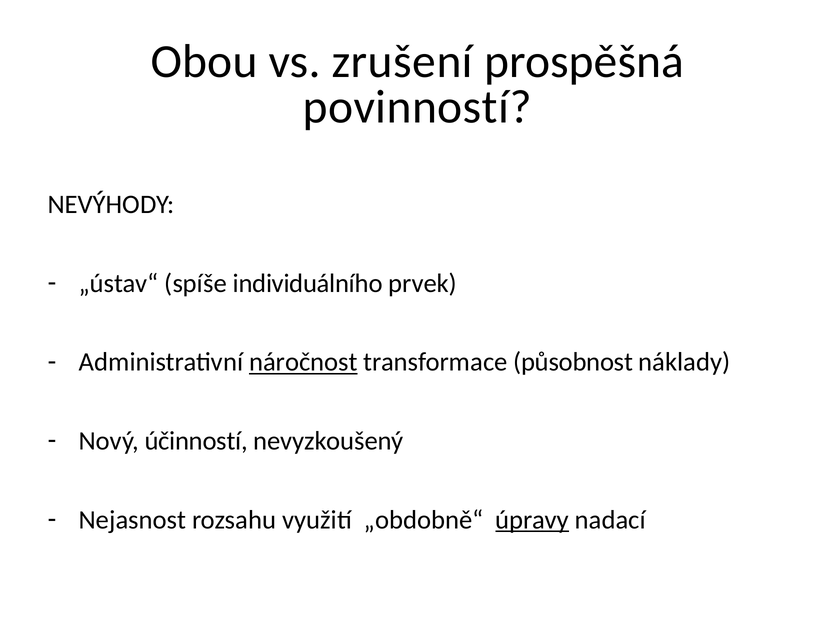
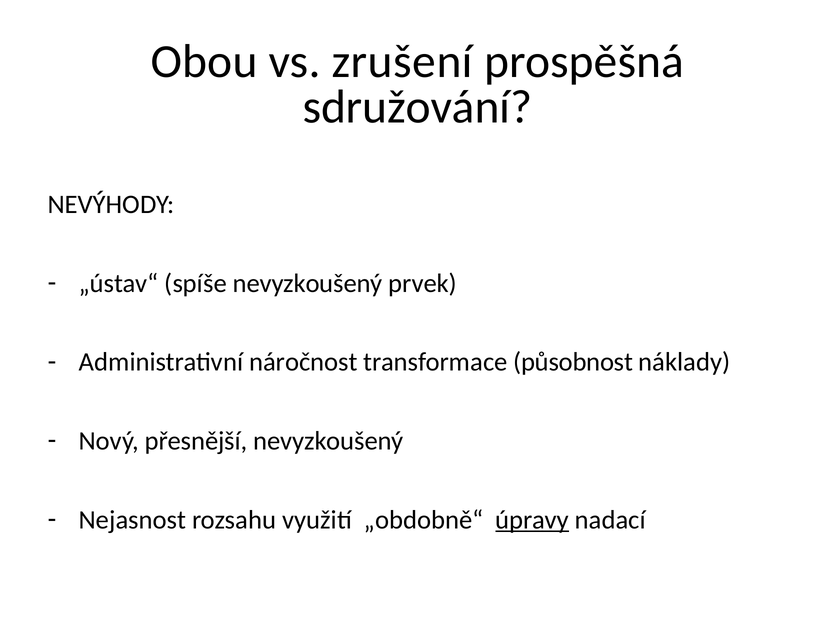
povinností: povinností -> sdružování (417, 107)
spíše individuálního: individuálního -> nevyzkoušený (308, 284)
náročnost underline: present -> none (303, 362)
účinností: účinností -> přesnější (196, 441)
